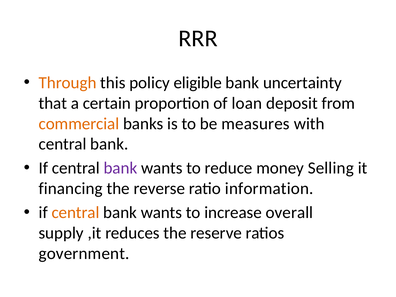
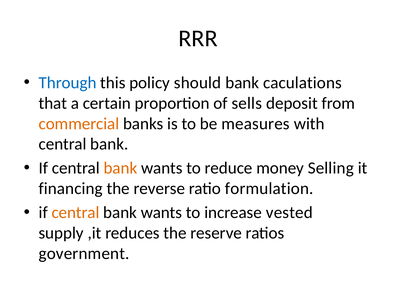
Through colour: orange -> blue (68, 83)
eligible: eligible -> should (198, 83)
uncertainty: uncertainty -> caculations (302, 83)
loan: loan -> sells (247, 103)
bank colour: purple -> orange (120, 168)
information: information -> formulation (269, 189)
overall: overall -> vested (289, 213)
